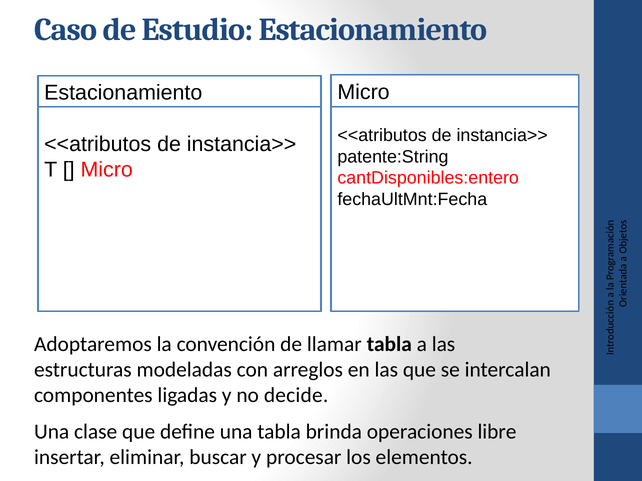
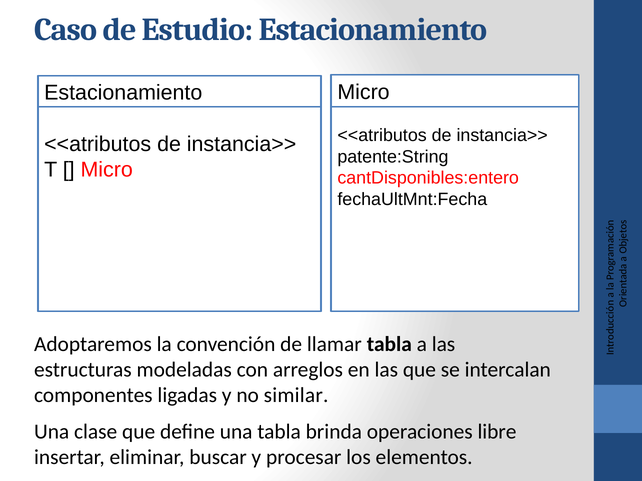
decide: decide -> similar (296, 396)
